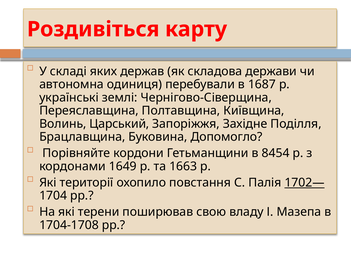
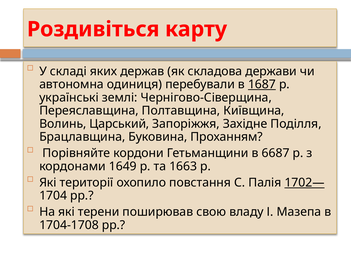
1687 underline: none -> present (262, 84)
Допомогло: Допомогло -> Проханням (226, 137)
8454: 8454 -> 6687 (276, 153)
